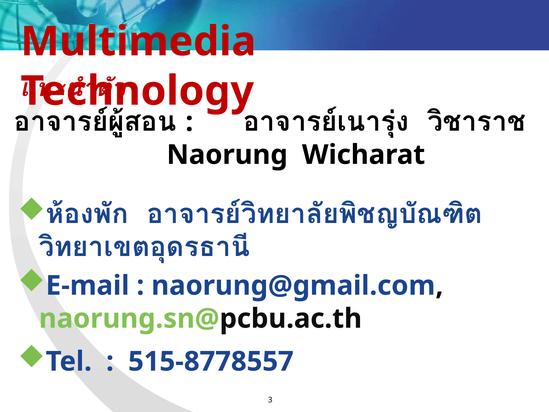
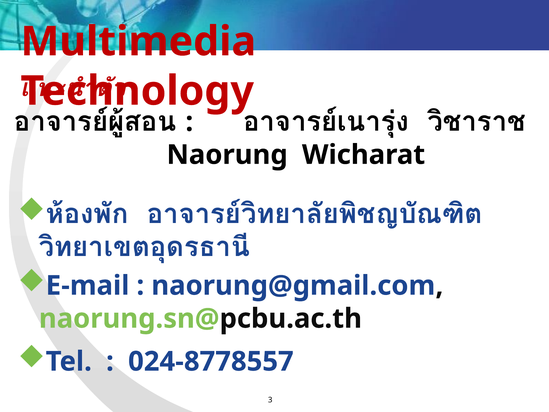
515-8778557: 515-8778557 -> 024-8778557 (211, 361)
